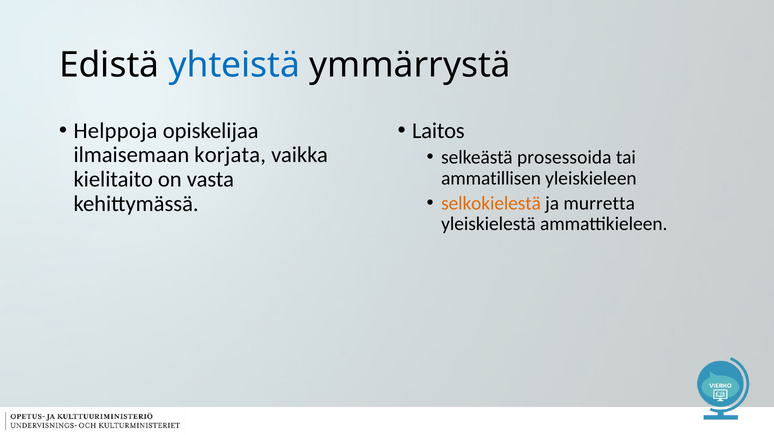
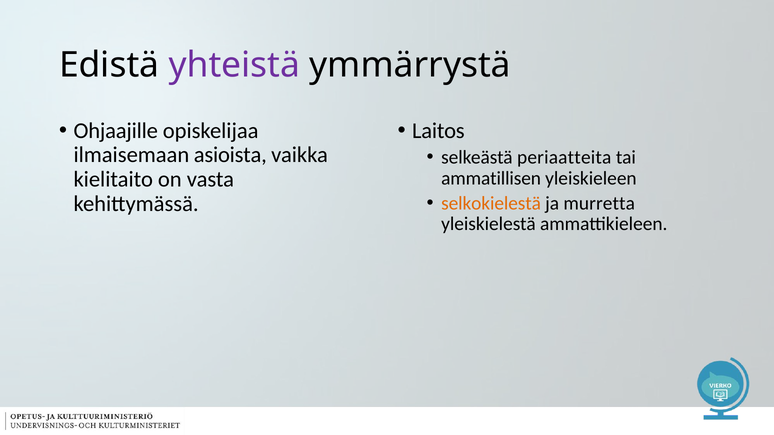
yhteistä colour: blue -> purple (234, 65)
Helppoja: Helppoja -> Ohjaajille (116, 131)
korjata: korjata -> asioista (230, 155)
prosessoida: prosessoida -> periaatteita (564, 157)
